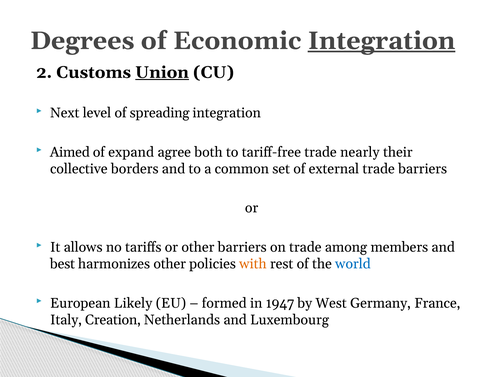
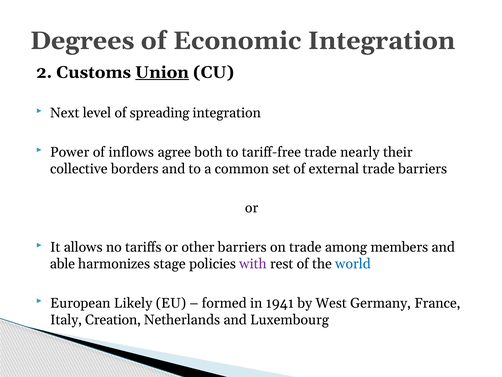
Integration underline: present -> none (381, 41)
Aimed: Aimed -> Power (70, 152)
expand: expand -> inflows (131, 152)
best: best -> able (62, 264)
harmonizes other: other -> stage (170, 264)
with colour: orange -> purple (253, 264)
1947: 1947 -> 1941 (280, 303)
